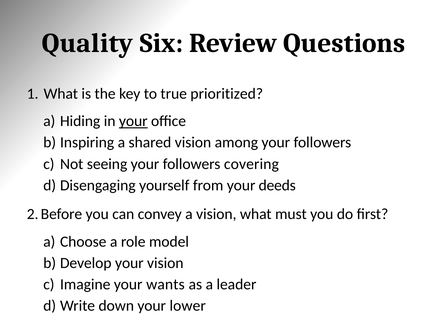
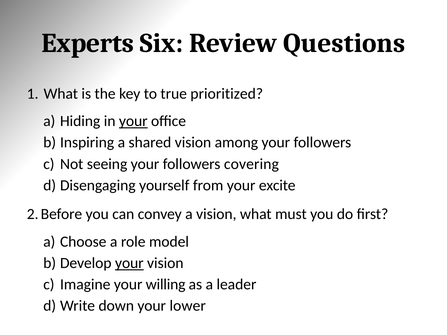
Quality: Quality -> Experts (88, 43)
deeds: deeds -> excite (277, 185)
your underline: none -> present (129, 263)
wants: wants -> willing (166, 285)
